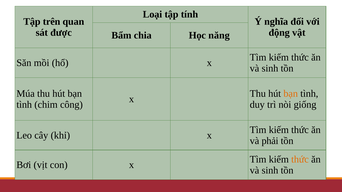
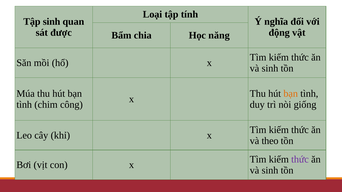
Tập trên: trên -> sinh (52, 22)
phải: phải -> theo (270, 141)
thức colour: orange -> purple (300, 160)
